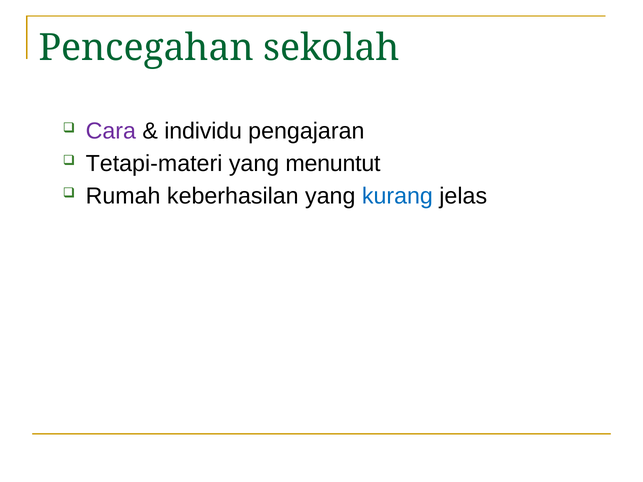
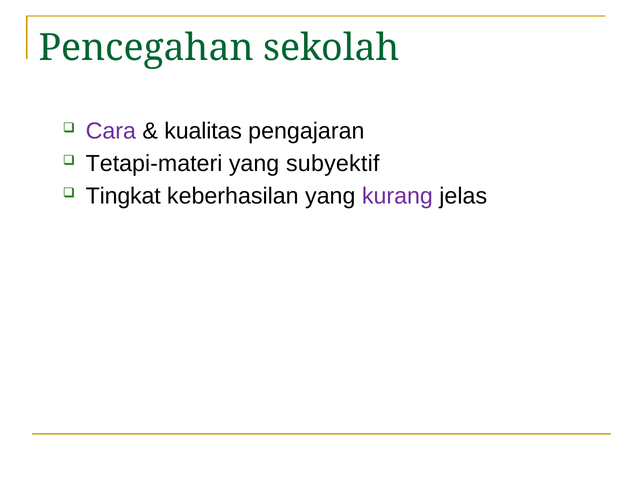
individu: individu -> kualitas (203, 131)
menuntut: menuntut -> subyektif (333, 164)
Rumah: Rumah -> Tingkat (123, 196)
kurang colour: blue -> purple (397, 196)
